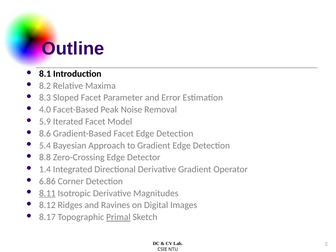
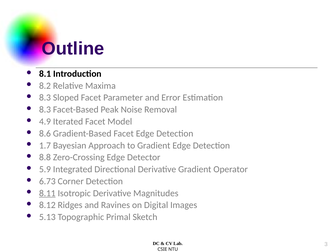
4.0: 4.0 -> 8.3 (45, 110)
5.9: 5.9 -> 4.9 (45, 122)
5.4: 5.4 -> 1.7 (45, 145)
1.4: 1.4 -> 5.9 (45, 169)
6.86: 6.86 -> 6.73 (47, 181)
8.17: 8.17 -> 5.13 (47, 217)
Primal underline: present -> none (118, 217)
